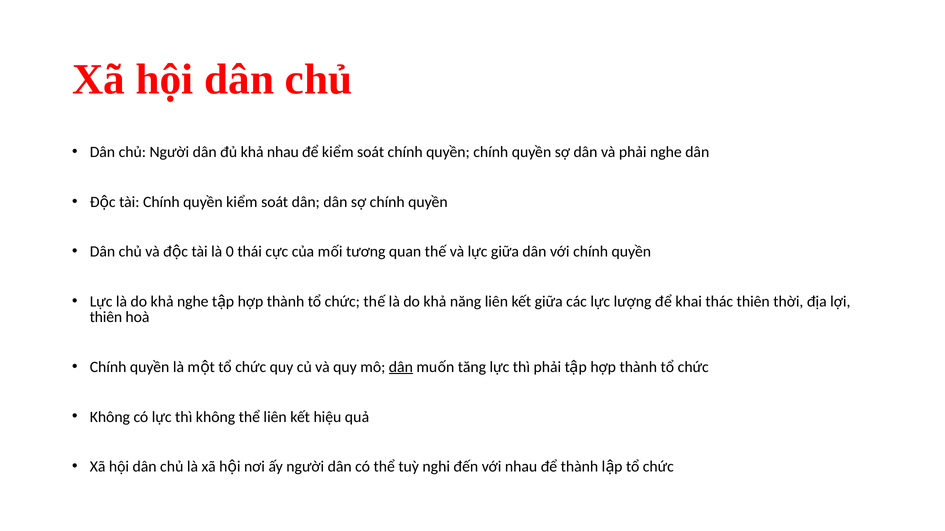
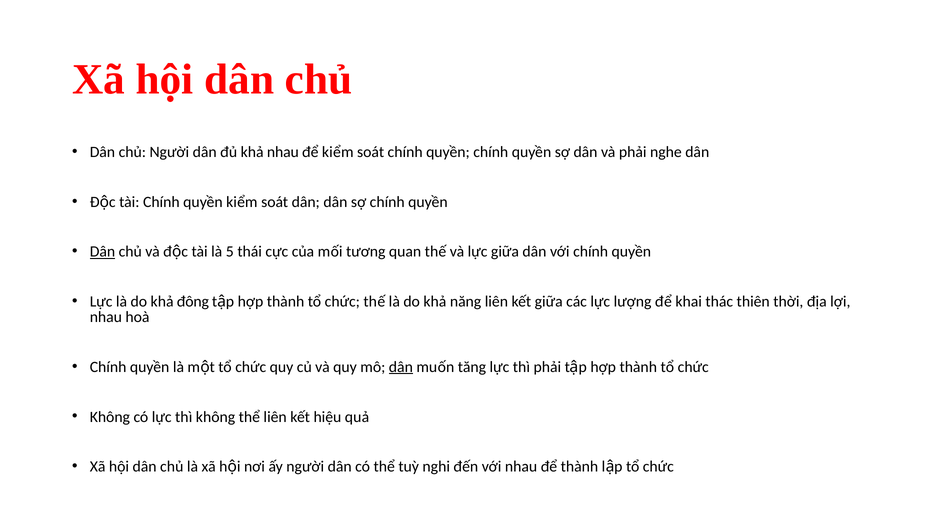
Dân underline: none -> present (102, 252)
0: 0 -> 5 (230, 252)
khả nghe: nghe -> đông (193, 302)
thiên: thiên -> nhau (106, 317)
